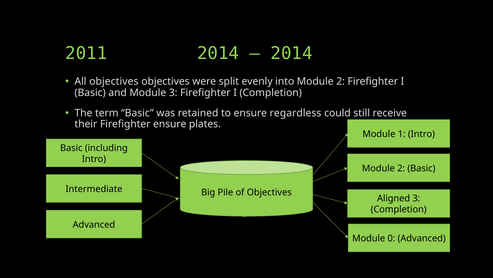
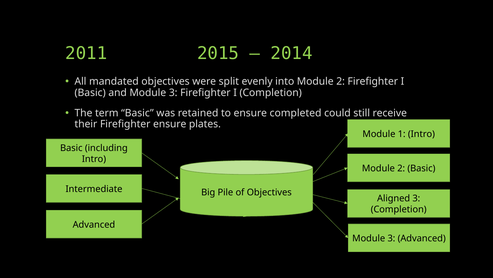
2011 2014: 2014 -> 2015 (218, 53)
All objectives: objectives -> mandated (114, 81)
regardless: regardless -> completed (296, 113)
0: 0 -> 3 (391, 238)
